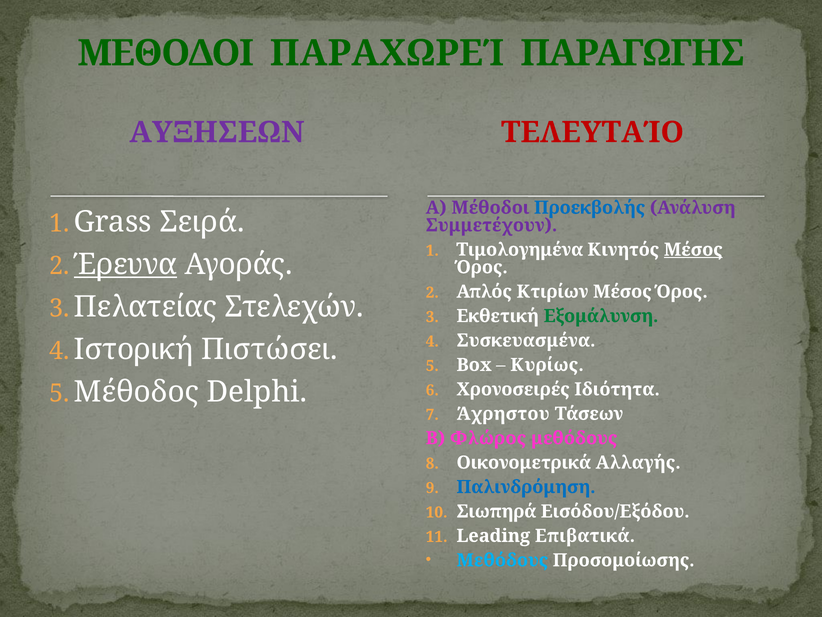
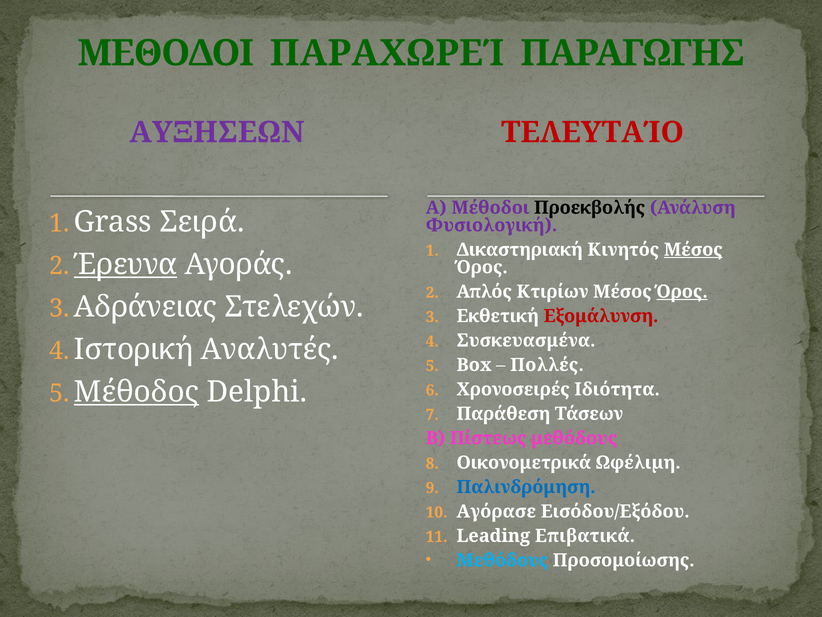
Προεκβολής colour: blue -> black (590, 208)
Συμμετέχουν: Συμμετέχουν -> Φυσιολογική (491, 225)
Τιμολογημένα: Τιμολογημένα -> Δικαστηριακή (520, 249)
Όρος underline: none -> present (682, 291)
Πελατείας: Πελατείας -> Αδράνειας (146, 307)
Εξομάλυνση colour: green -> red (601, 316)
Πιστώσει: Πιστώσει -> Αναλυτές (270, 349)
Κυρίως: Κυρίως -> Πολλές (547, 365)
Μέθοδος underline: none -> present (136, 392)
Άχρηστου: Άχρηστου -> Παράθεση (503, 413)
Φλώρος: Φλώρος -> Πίστεως (488, 438)
Αλλαγής: Αλλαγής -> Ωφέλιµη (638, 462)
Σιωπηρά: Σιωπηρά -> Αγόρασε (496, 511)
